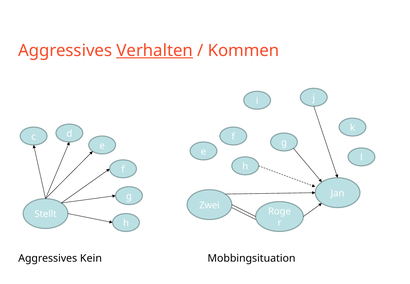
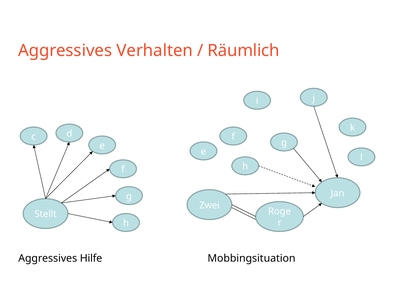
Verhalten underline: present -> none (155, 51)
Kommen: Kommen -> Räumlich (244, 51)
Kein: Kein -> Hilfe (91, 258)
